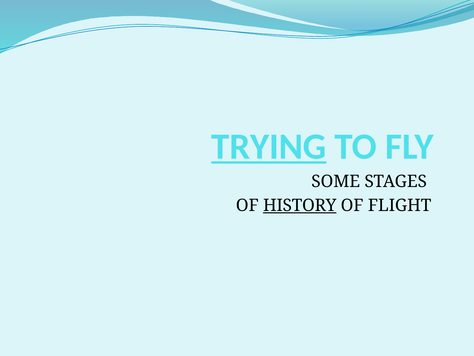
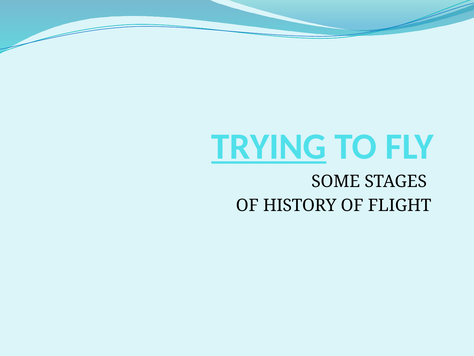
HISTORY underline: present -> none (300, 205)
